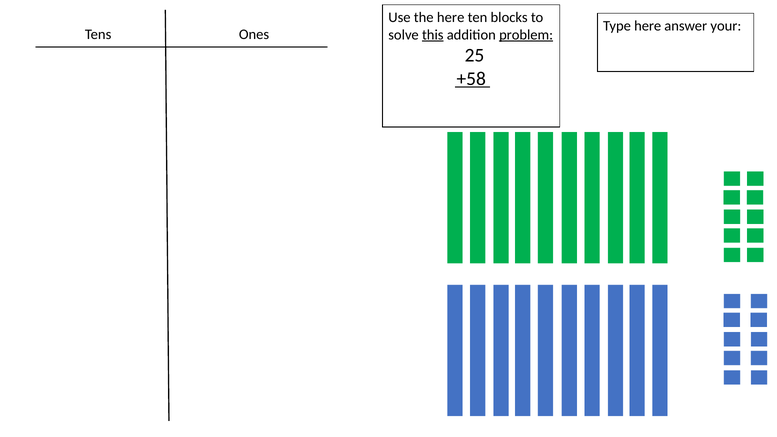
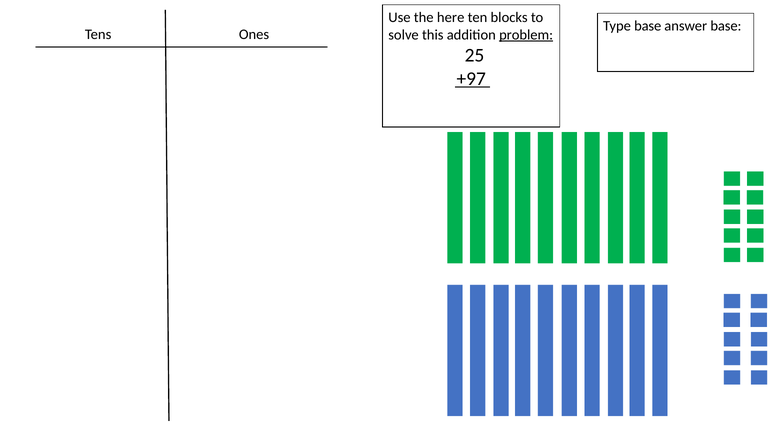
Type here: here -> base (648, 26)
answer your: your -> base (726, 26)
this underline: present -> none (433, 35)
+58: +58 -> +97 (471, 79)
